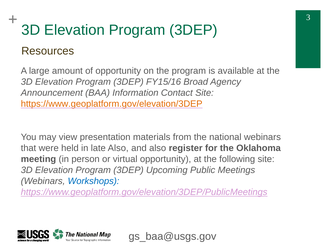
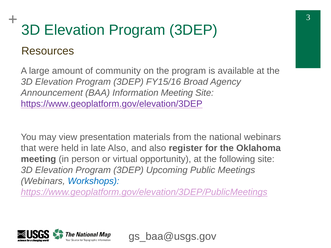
of opportunity: opportunity -> community (118, 71)
Information Contact: Contact -> Meeting (177, 93)
https://www.geoplatform.gov/elevation/3DEP colour: orange -> purple (112, 104)
